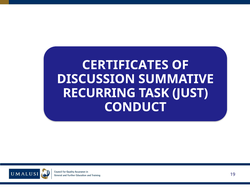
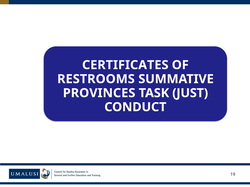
DISCUSSION: DISCUSSION -> RESTROOMS (96, 79)
RECURRING: RECURRING -> PROVINCES (99, 93)
